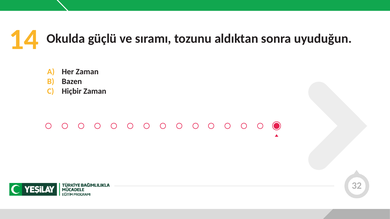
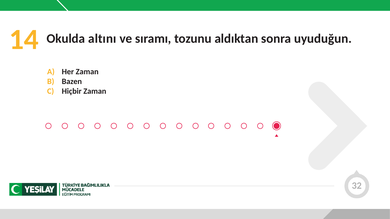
güçlü: güçlü -> altını (102, 39)
